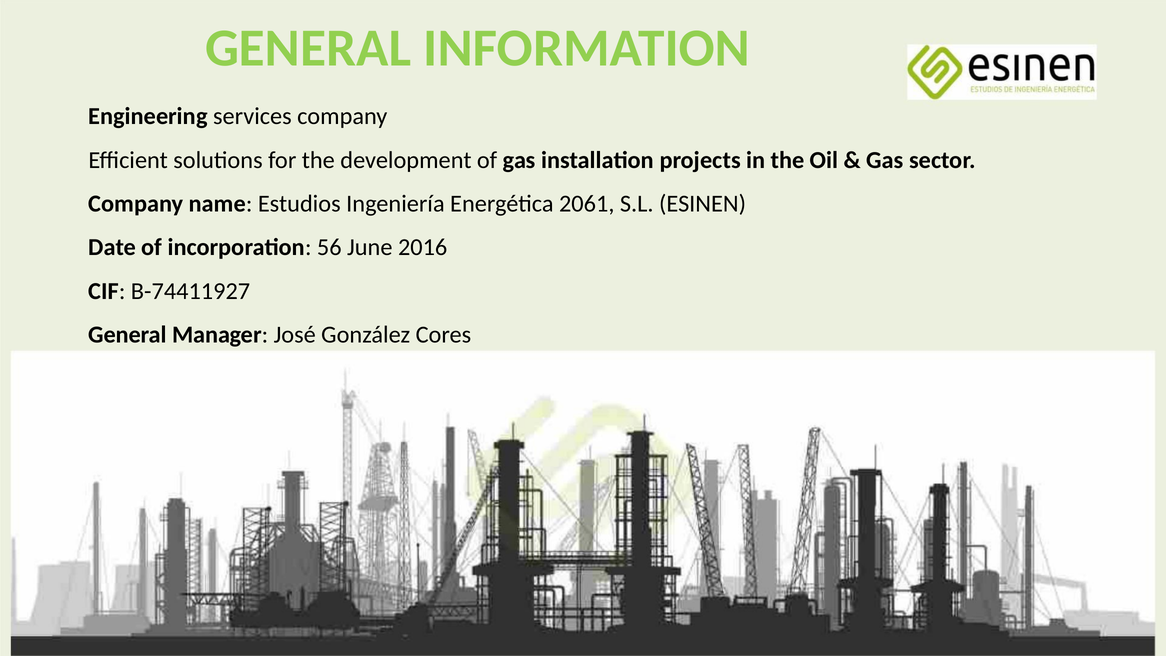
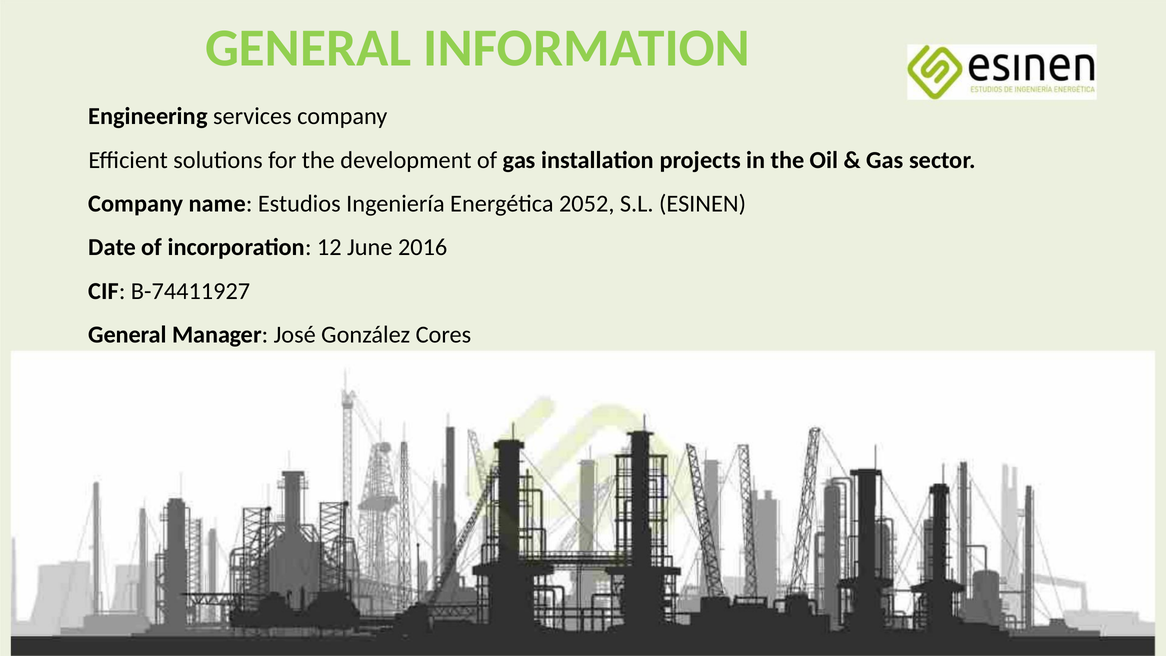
2061: 2061 -> 2052 (587, 204)
56: 56 -> 12 (329, 247)
